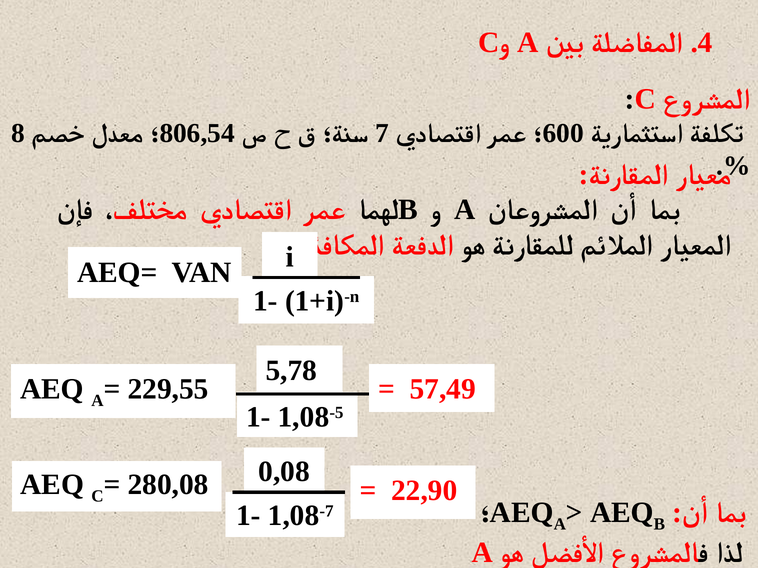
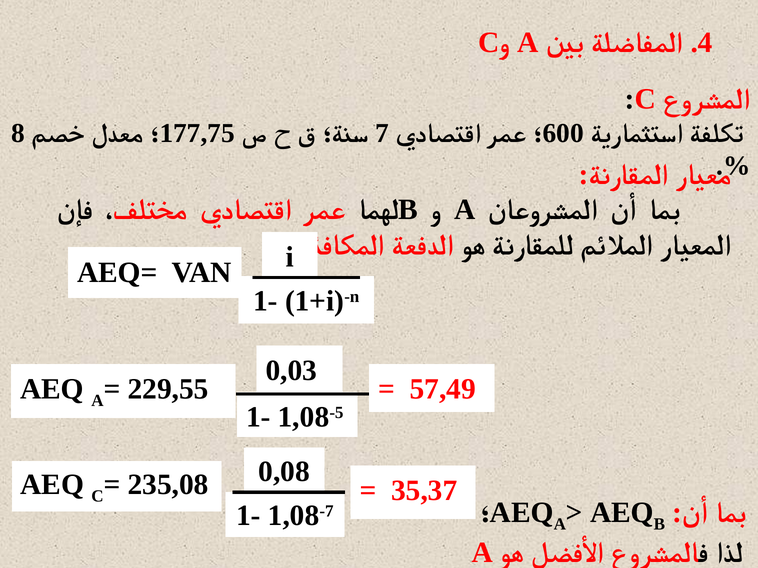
806,54: 806,54 -> 177,75 (197, 133)
5,78: 5,78 -> 0,03 (291, 371)
280,08: 280,08 -> 235,08 (168, 485)
22,90: 22,90 -> 35,37 (424, 491)
